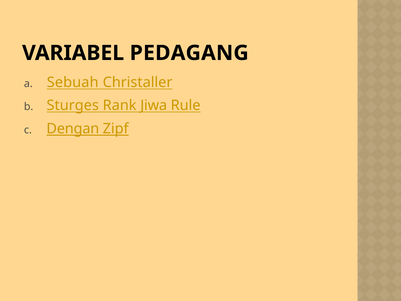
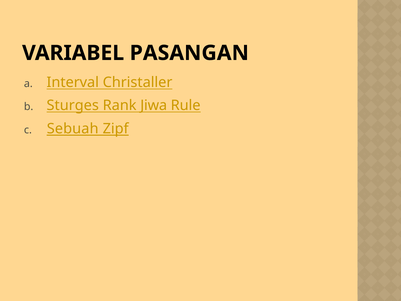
PEDAGANG: PEDAGANG -> PASANGAN (189, 53)
Sebuah: Sebuah -> Interval (73, 82)
Dengan: Dengan -> Sebuah (73, 129)
